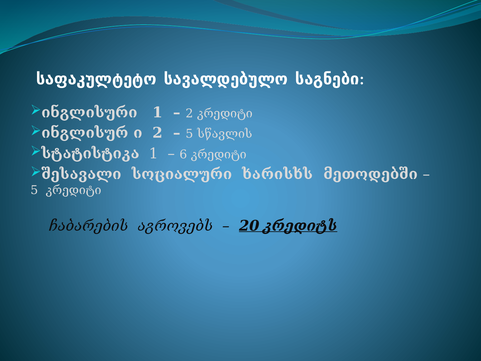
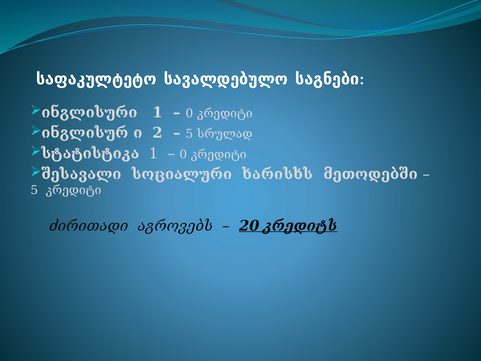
2: 2 -> 0 (189, 113)
სწავლის: სწავლის -> სრულად (225, 134)
6: 6 -> 0 (183, 154)
ჩაბარების: ჩაბარების -> ძირითადი (89, 226)
